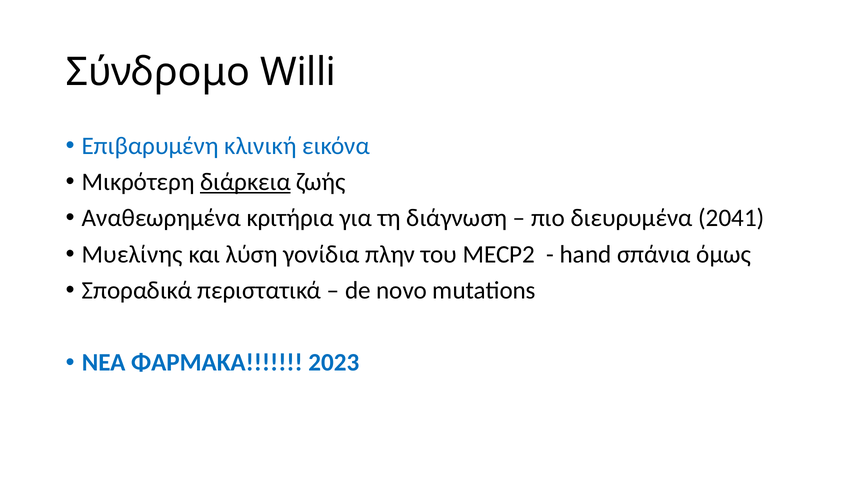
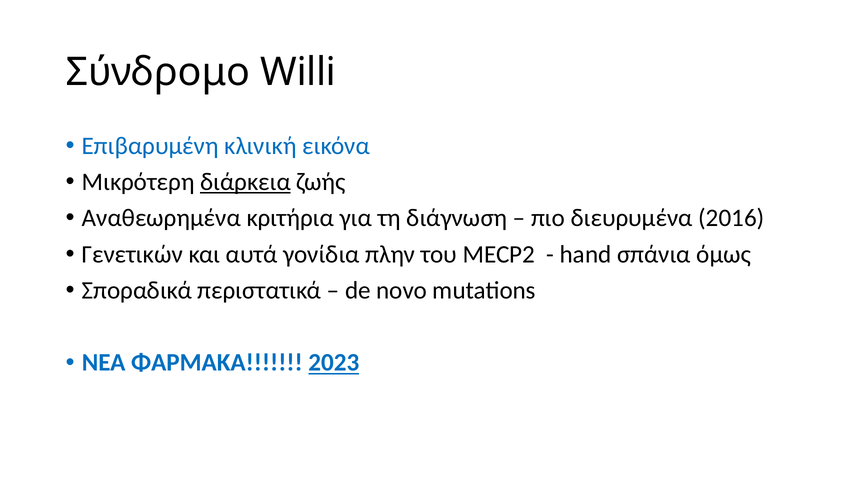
2041: 2041 -> 2016 (731, 218)
Μυελίνης: Μυελίνης -> Γενετικών (132, 254)
λύση: λύση -> αυτά (252, 254)
2023 underline: none -> present (334, 362)
